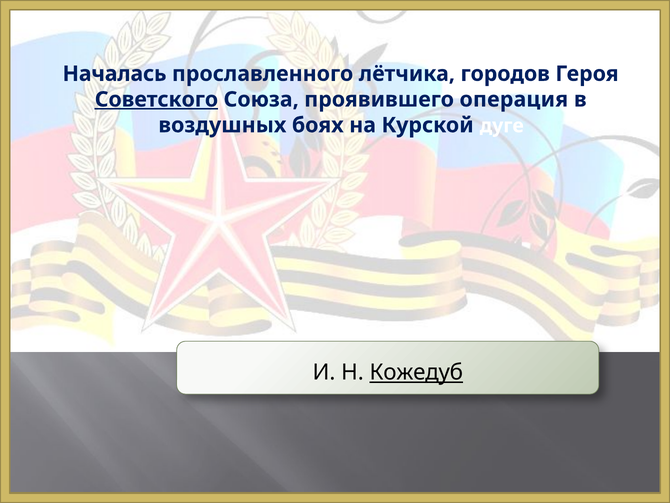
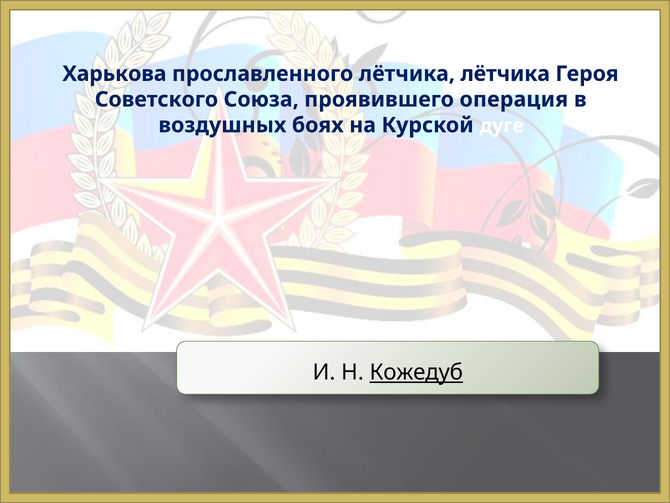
Началась: Началась -> Харькова (115, 74)
лётчика городов: городов -> лётчика (505, 74)
Советского underline: present -> none (156, 99)
